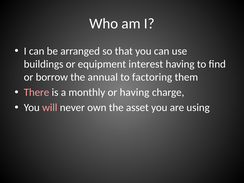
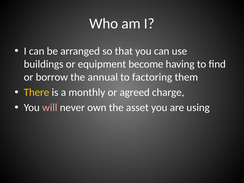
interest: interest -> become (146, 64)
There colour: pink -> yellow (37, 92)
or having: having -> agreed (135, 92)
